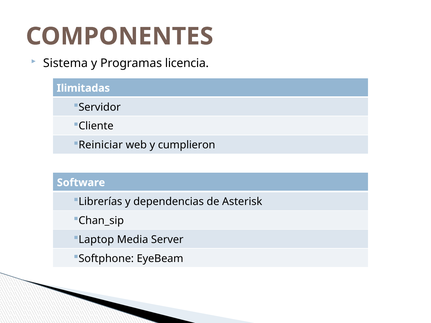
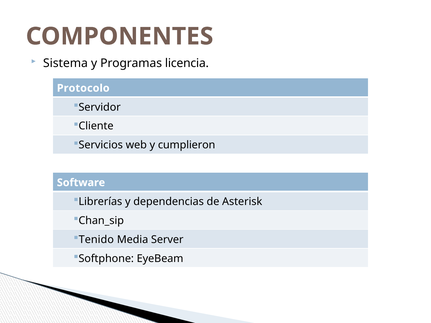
Ilimitadas: Ilimitadas -> Protocolo (83, 88)
Reiniciar: Reiniciar -> Servicios (101, 145)
Laptop: Laptop -> Tenido (96, 240)
